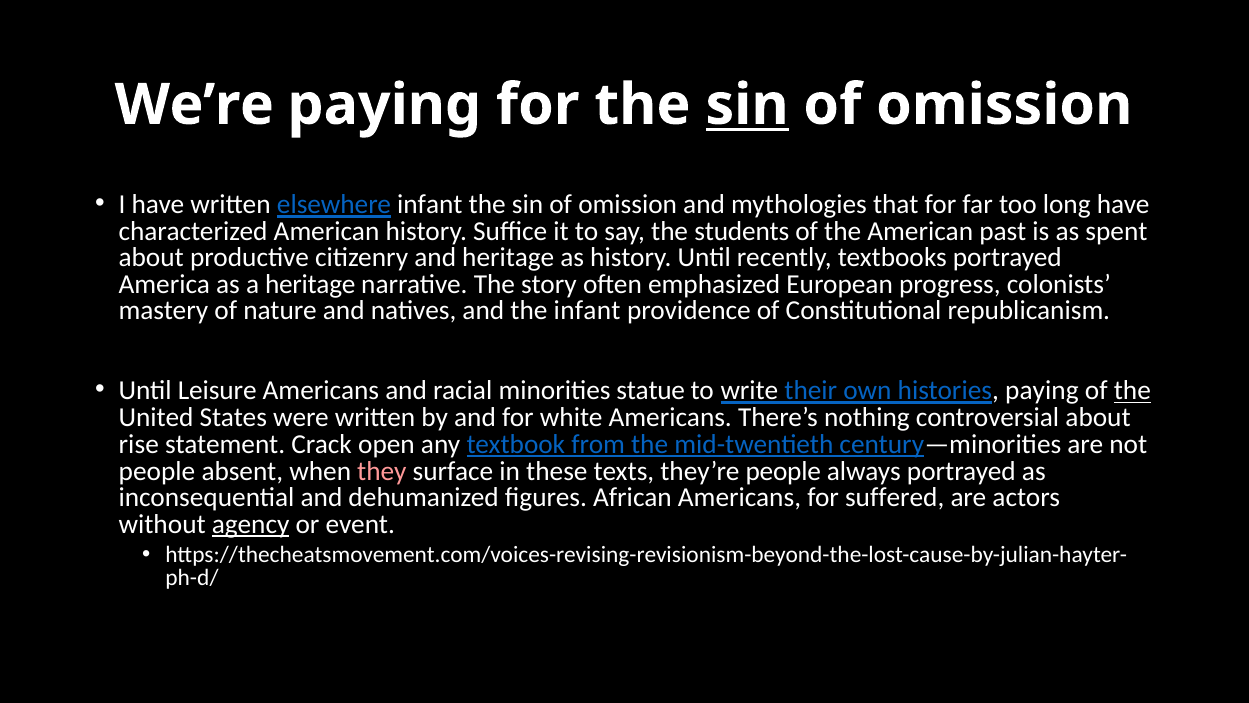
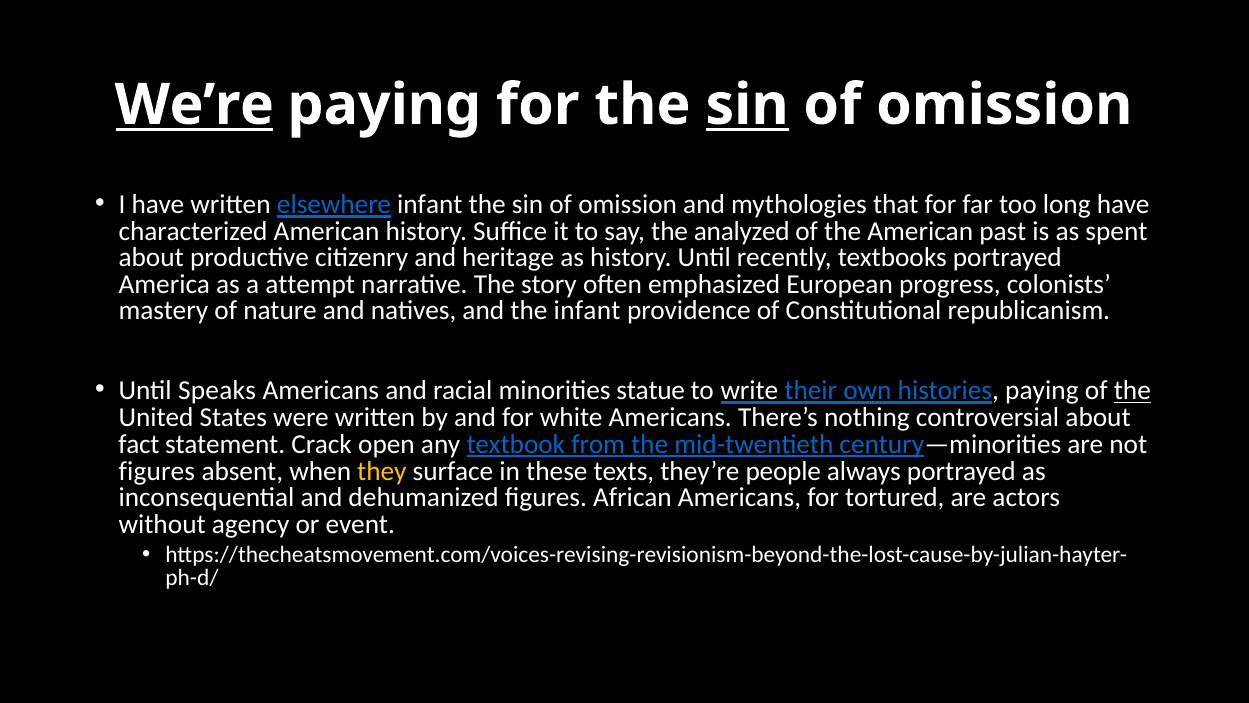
We’re underline: none -> present (194, 105)
students: students -> analyzed (742, 231)
a heritage: heritage -> attempt (310, 284)
Leisure: Leisure -> Speaks (217, 390)
rise: rise -> fact (139, 444)
people: people -> figures (157, 471)
they colour: pink -> yellow (382, 471)
suffered: suffered -> tortured (895, 497)
agency underline: present -> none (251, 524)
